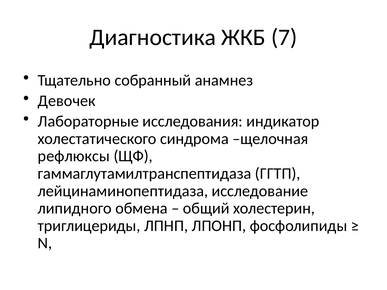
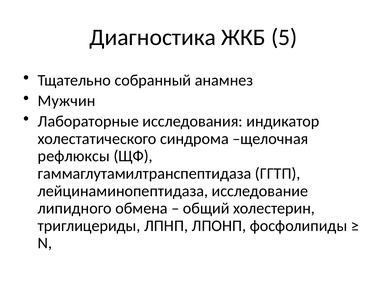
7: 7 -> 5 (284, 37)
Девочек: Девочек -> Мужчин (67, 101)
